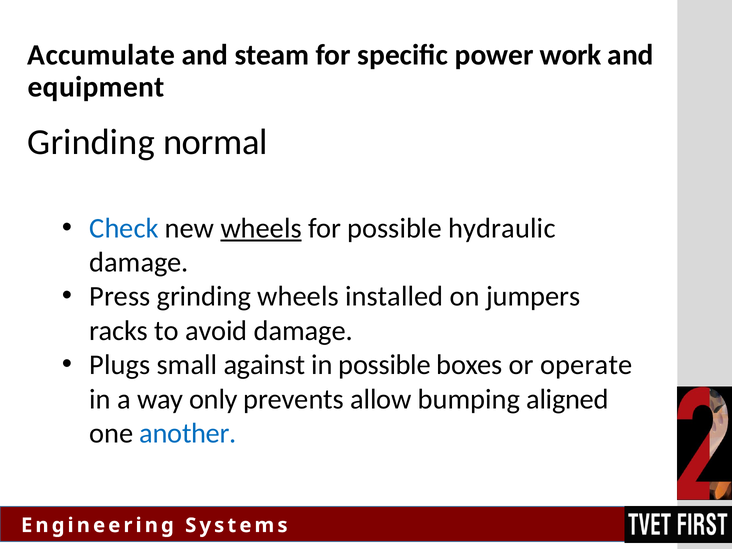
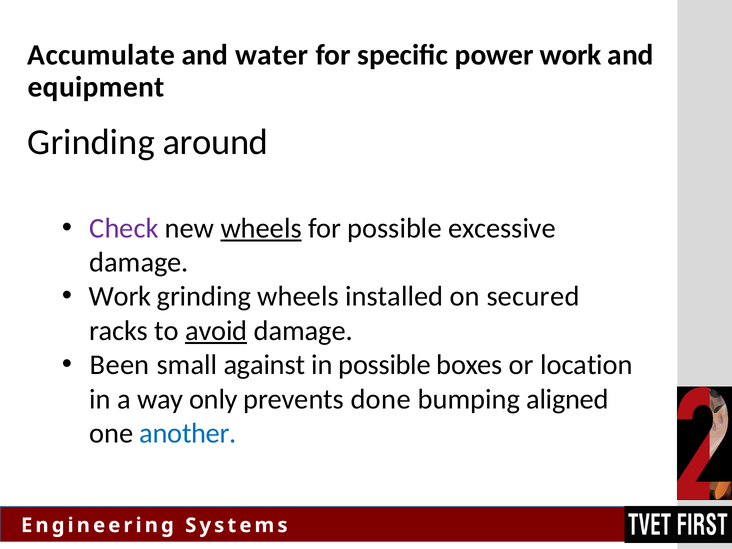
steam: steam -> water (272, 55)
normal: normal -> around (215, 142)
Check colour: blue -> purple (124, 228)
hydraulic: hydraulic -> excessive (502, 228)
Press: Press -> Work (120, 297)
jumpers: jumpers -> secured (533, 297)
avoid underline: none -> present (216, 331)
Plugs: Plugs -> Been (120, 365)
operate: operate -> location (586, 365)
allow: allow -> done (381, 399)
